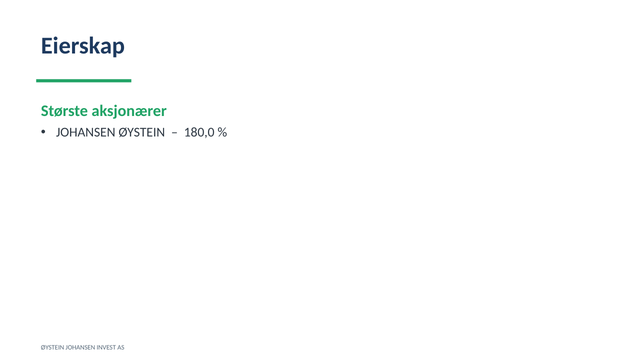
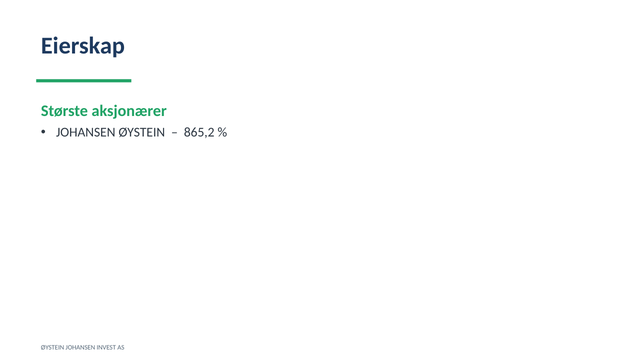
180,0: 180,0 -> 865,2 (199, 132)
